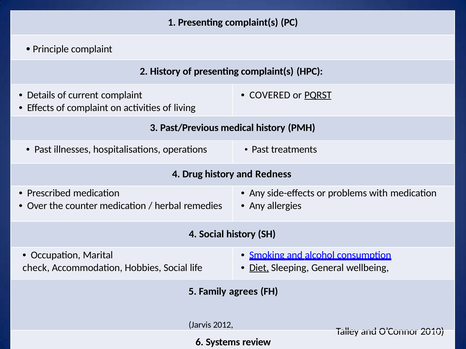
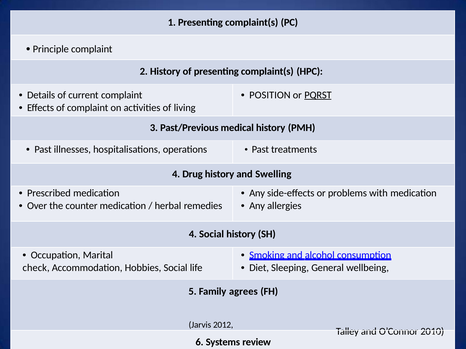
COVERED: COVERED -> POSITION (270, 95)
Redness: Redness -> Swelling (273, 174)
Diet underline: present -> none (259, 268)
